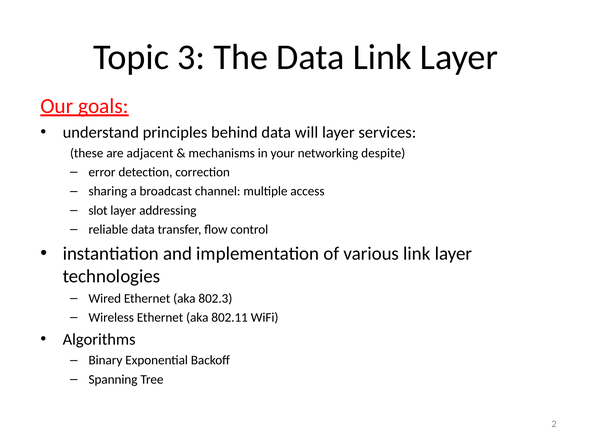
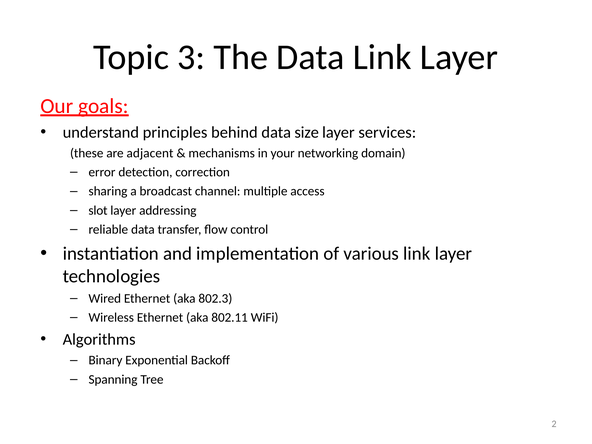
will: will -> size (307, 132)
despite: despite -> domain (383, 153)
